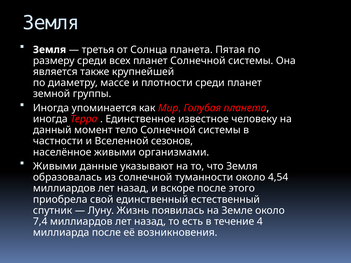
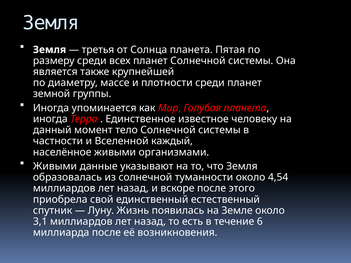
сезонов: сезонов -> каждый (172, 141)
7,4: 7,4 -> 3,1 (40, 222)
4: 4 -> 6 (260, 222)
